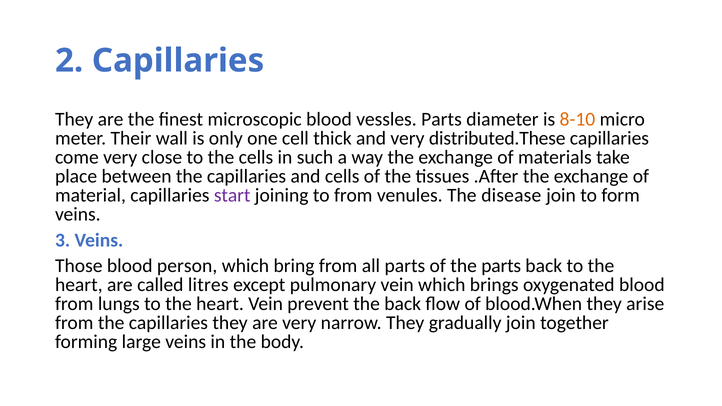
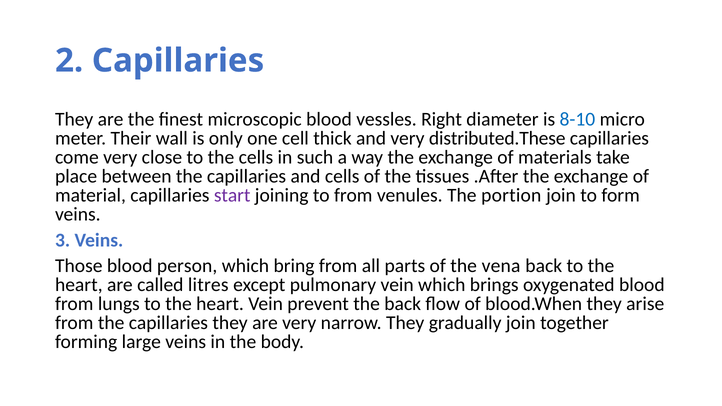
vessles Parts: Parts -> Right (442, 120)
8-10 colour: orange -> blue (577, 120)
disease: disease -> portion (511, 196)
the parts: parts -> vena (501, 266)
